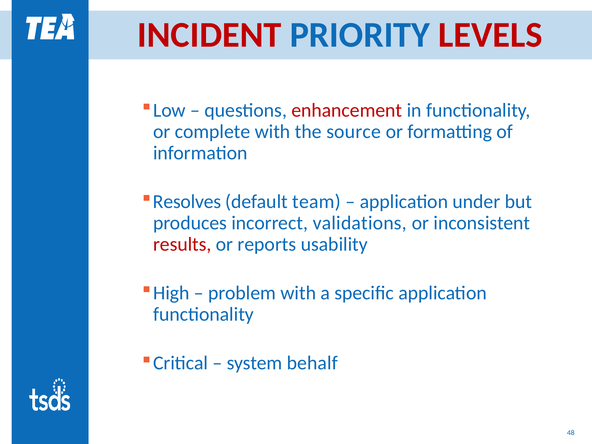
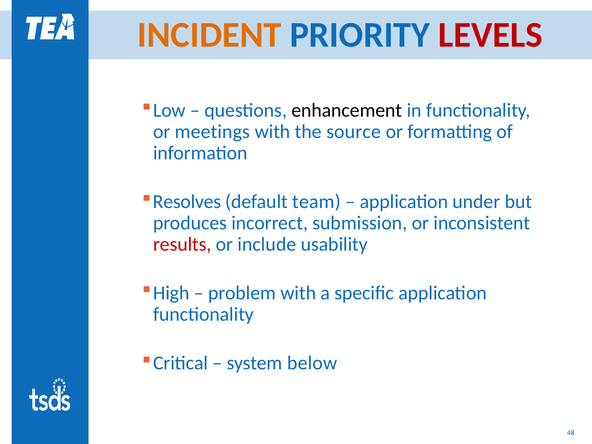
INCIDENT colour: red -> orange (209, 35)
enhancement colour: red -> black (347, 110)
complete: complete -> meetings (212, 132)
validations: validations -> submission (360, 223)
reports: reports -> include (267, 244)
behalf: behalf -> below (312, 363)
